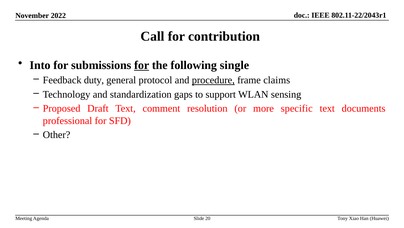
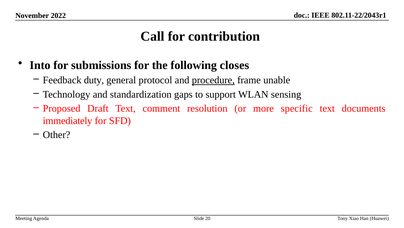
for underline: present -> none (142, 65)
single: single -> closes (234, 65)
claims: claims -> unable (277, 80)
professional: professional -> immediately (68, 120)
